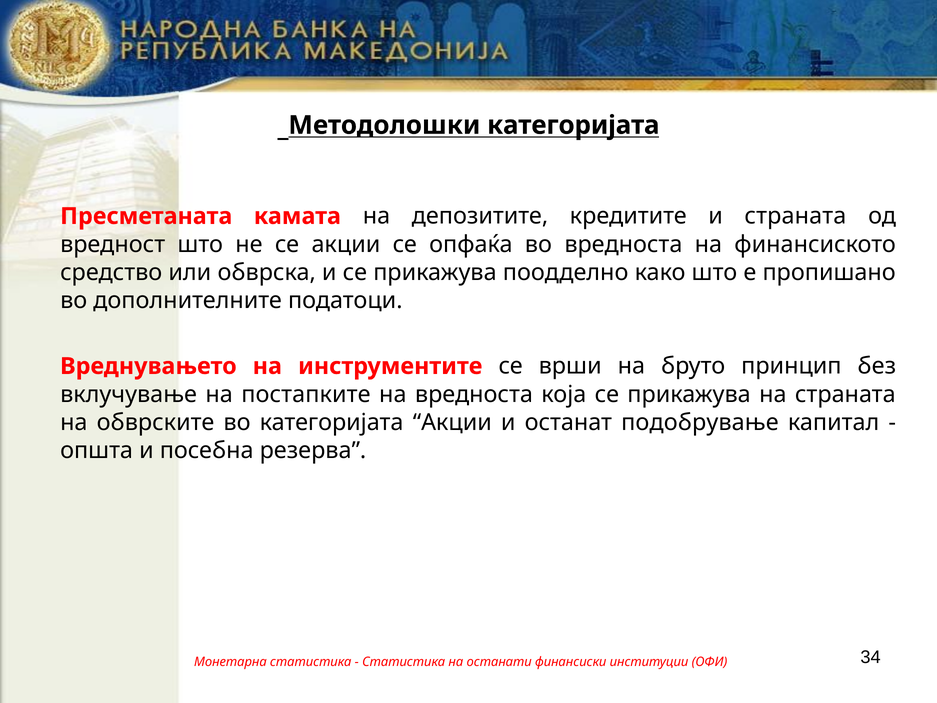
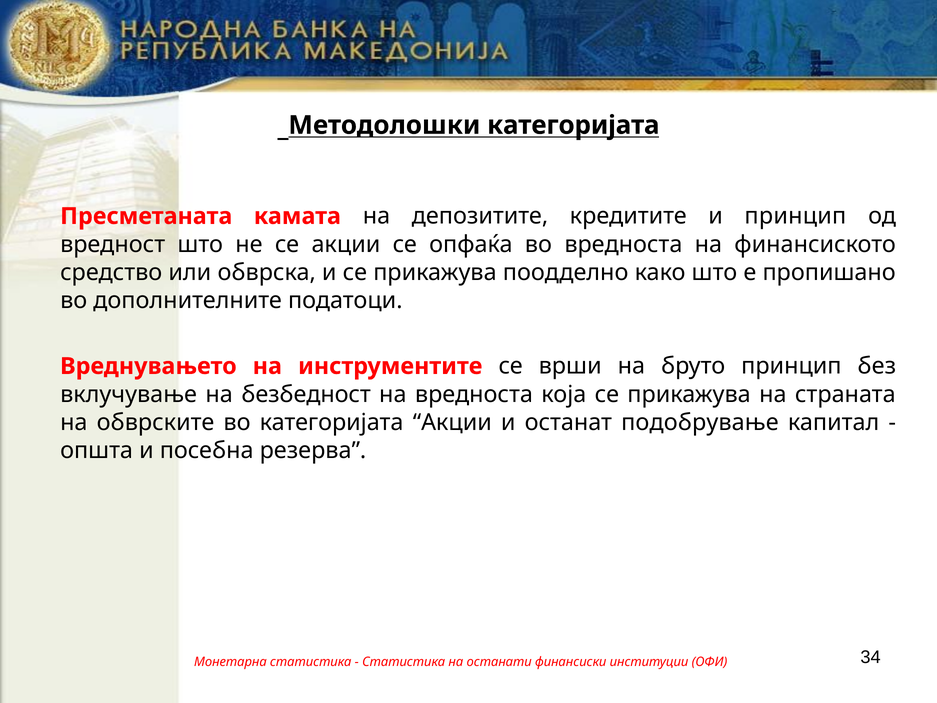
и страната: страната -> принцип (795, 216)
постапките: постапките -> безбедност (306, 394)
